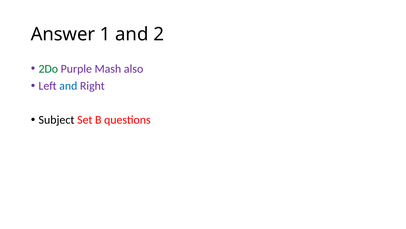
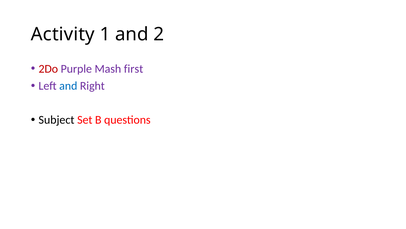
Answer: Answer -> Activity (63, 34)
2Do colour: green -> red (48, 69)
also: also -> first (134, 69)
